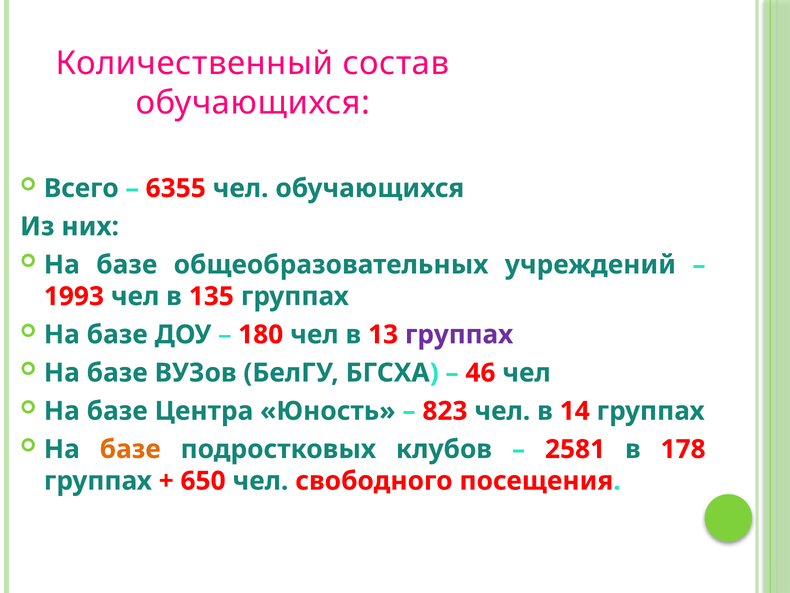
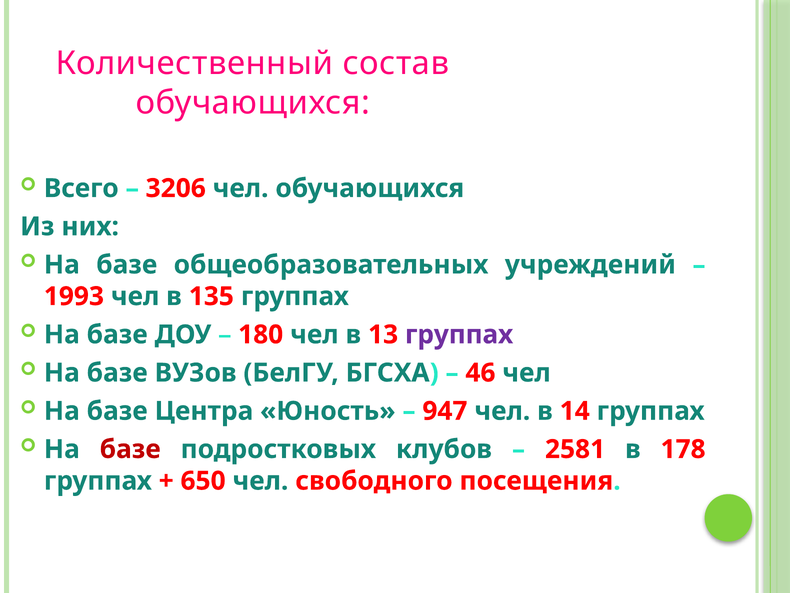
6355: 6355 -> 3206 (176, 188)
823: 823 -> 947 (445, 411)
базе colour: orange -> red (130, 449)
